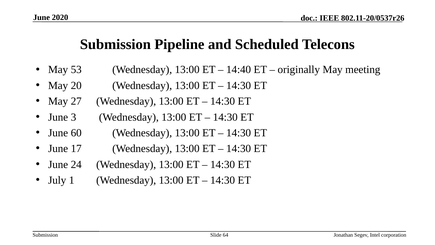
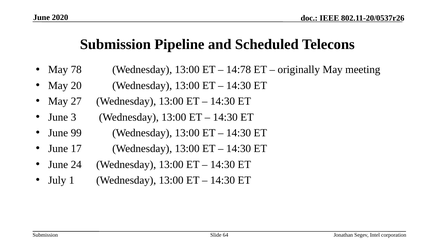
53: 53 -> 78 (76, 70)
14:40: 14:40 -> 14:78 (239, 70)
60: 60 -> 99 (76, 133)
